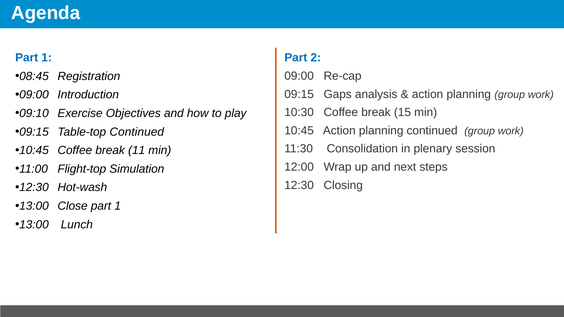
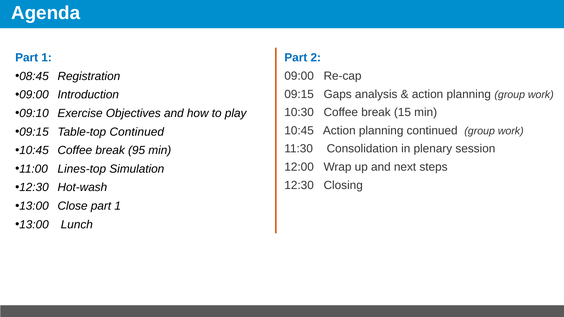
11: 11 -> 95 (137, 150)
Flight-top: Flight-top -> Lines-top (82, 169)
